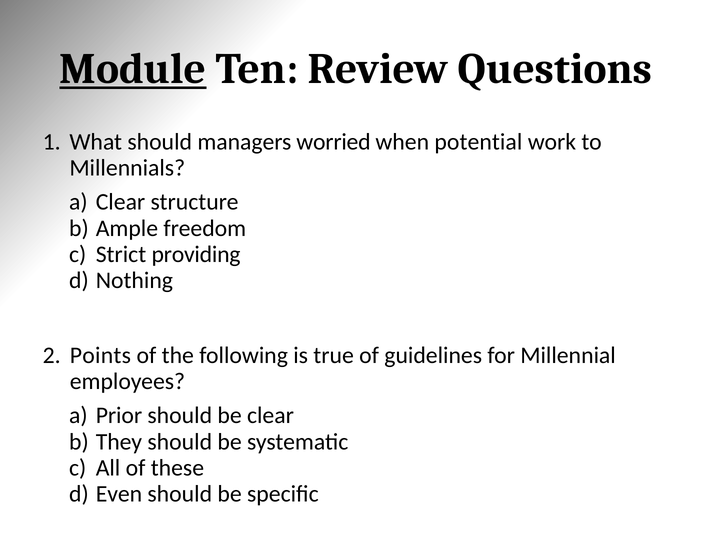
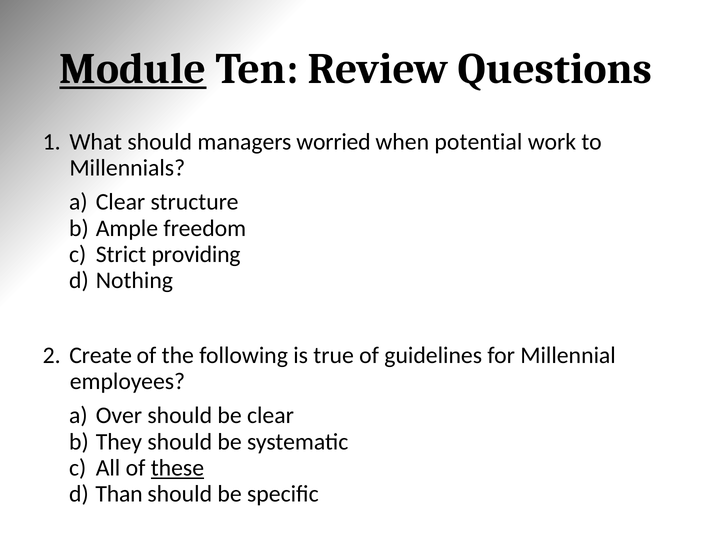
Points: Points -> Create (101, 355)
Prior: Prior -> Over (119, 416)
these underline: none -> present (177, 468)
Even: Even -> Than (119, 494)
